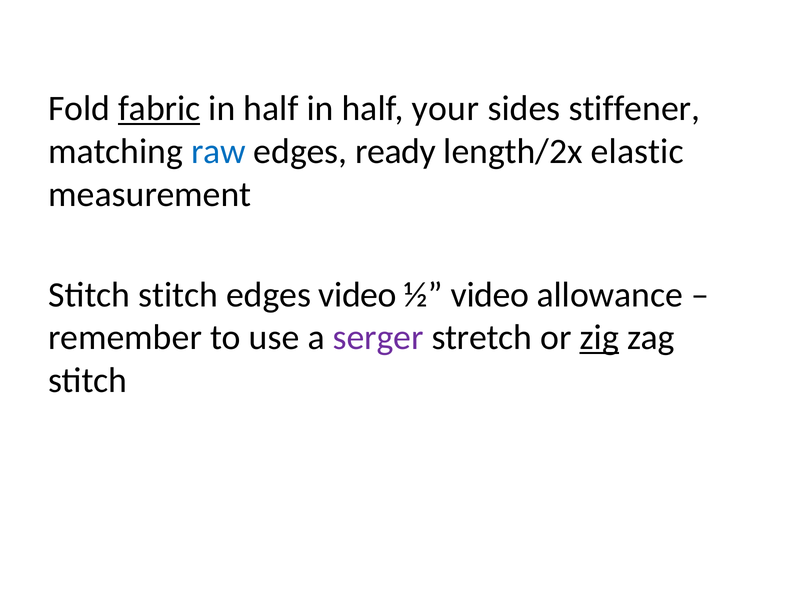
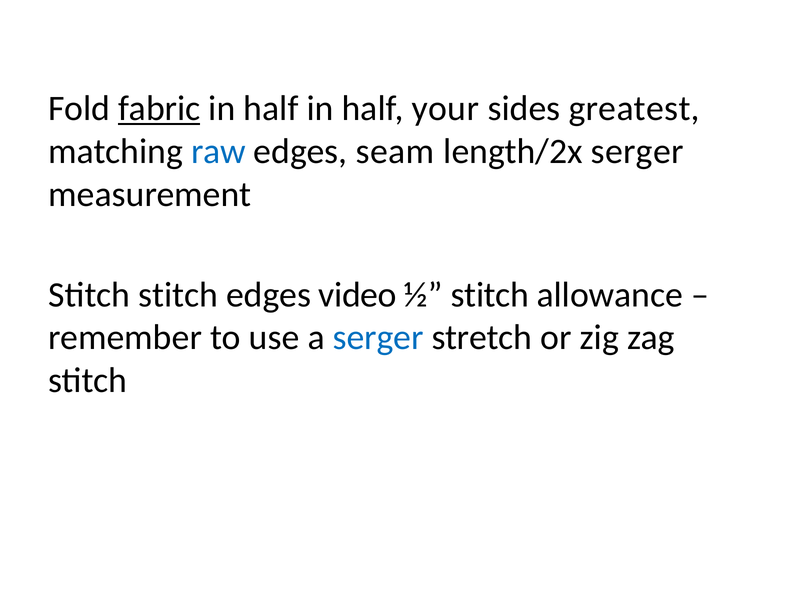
stiffener: stiffener -> greatest (634, 108)
ready: ready -> seam (395, 151)
length/2x elastic: elastic -> serger (637, 151)
½ video: video -> stitch (490, 295)
serger colour: purple -> blue (378, 338)
zig underline: present -> none (599, 338)
